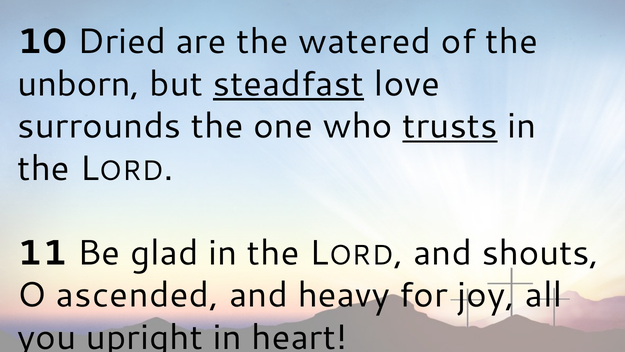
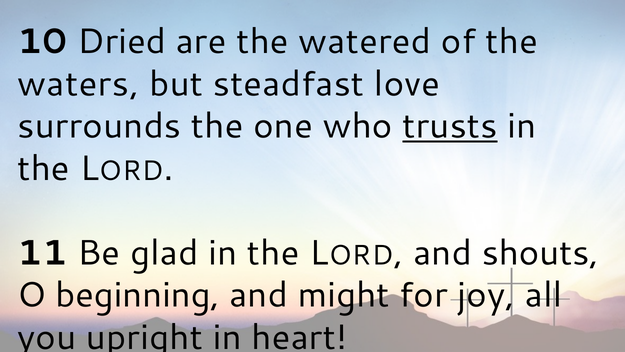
unborn: unborn -> waters (78, 84)
steadfast underline: present -> none (289, 84)
ascended: ascended -> beginning (138, 295)
heavy: heavy -> might (344, 295)
